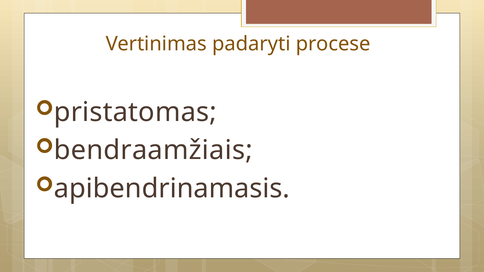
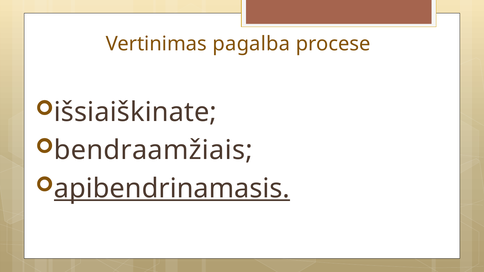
padaryti: padaryti -> pagalba (251, 44)
pristatomas: pristatomas -> išsiaiškinate (135, 112)
apibendrinamasis underline: none -> present (172, 189)
